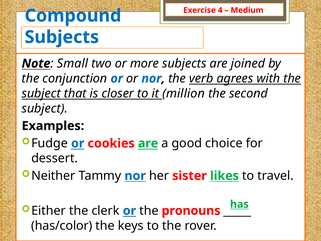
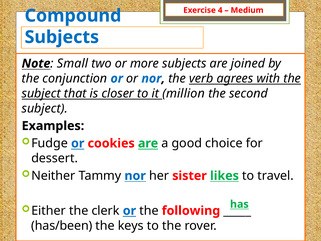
pronouns: pronouns -> following (191, 211)
has/color: has/color -> has/been (62, 225)
